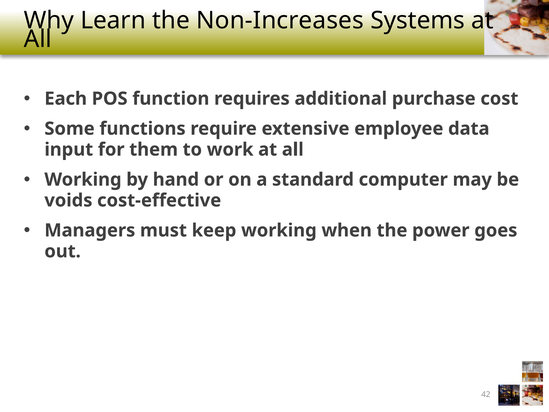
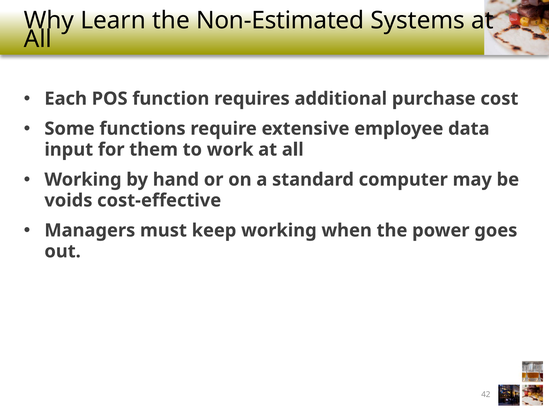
Non-Increases: Non-Increases -> Non-Estimated (280, 20)
